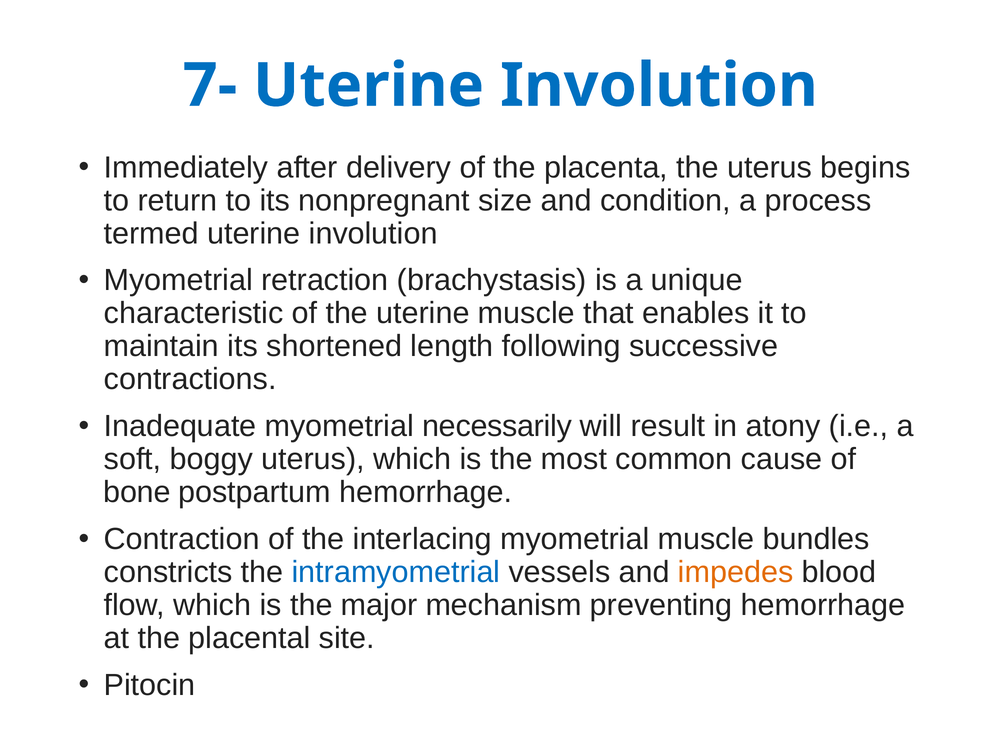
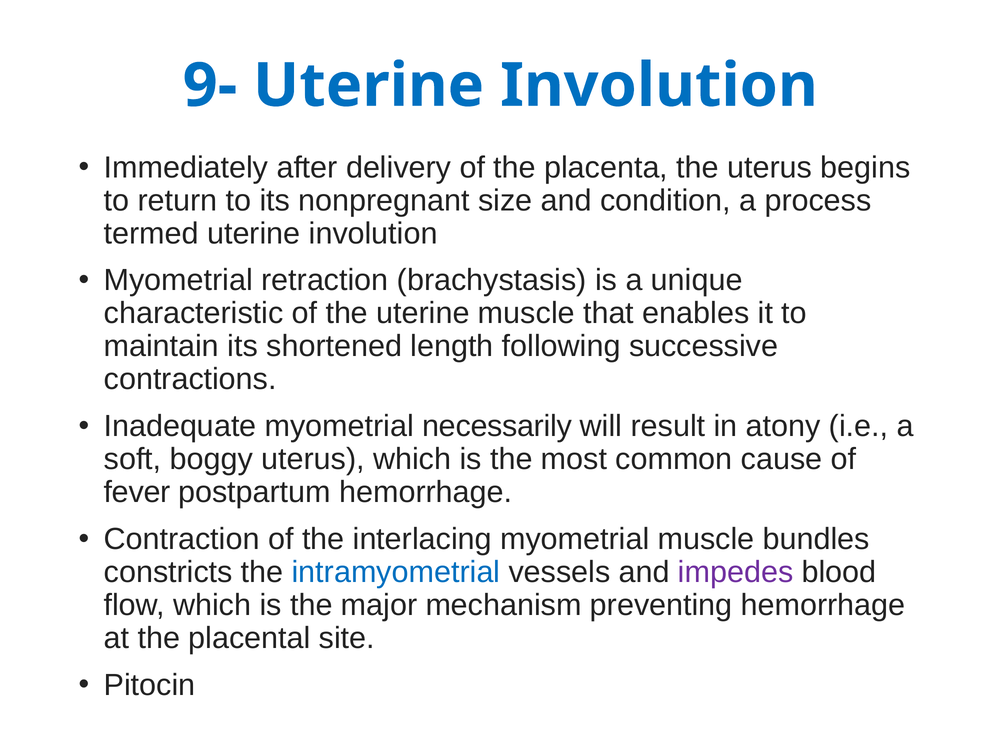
7-: 7- -> 9- (210, 86)
bone: bone -> fever (137, 493)
impedes colour: orange -> purple (736, 573)
